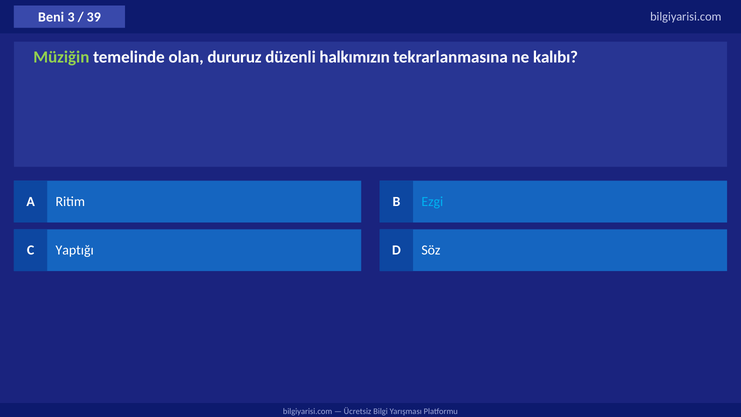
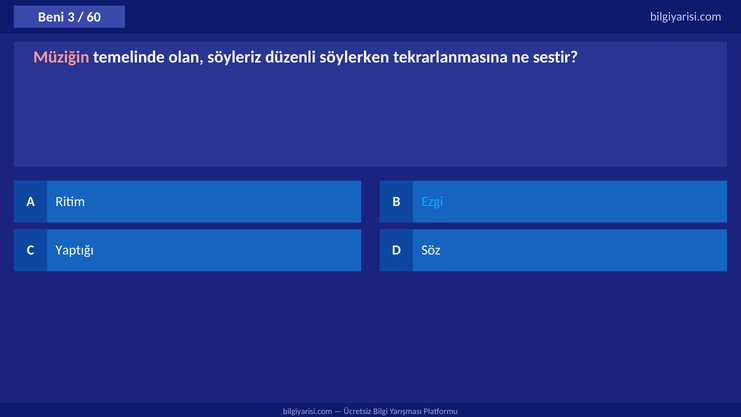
39: 39 -> 60 (94, 17)
Müziğin colour: light green -> pink (61, 57)
dururuz: dururuz -> söyleriz (234, 57)
halkımızın: halkımızın -> söylerken (354, 57)
kalıbı: kalıbı -> sestir (556, 57)
